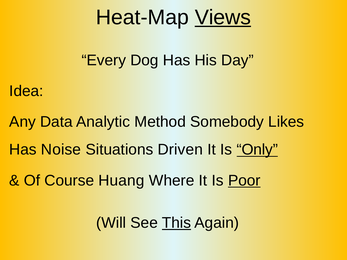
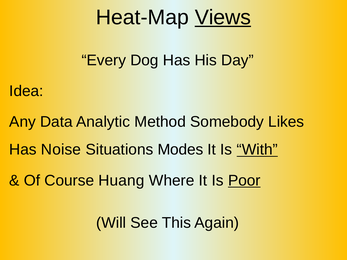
Driven: Driven -> Modes (180, 150)
Only: Only -> With (257, 150)
This underline: present -> none (176, 223)
